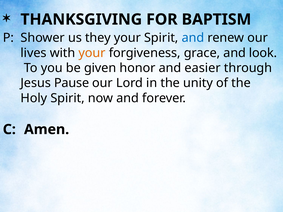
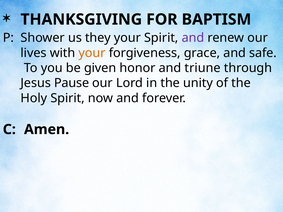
and colour: blue -> purple (193, 38)
look: look -> safe (263, 53)
easier: easier -> triune (203, 68)
